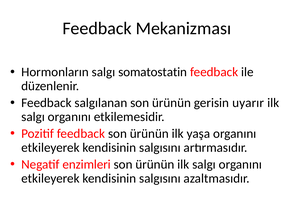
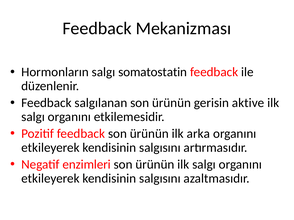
uyarır: uyarır -> aktive (248, 103)
yaşa: yaşa -> arka (198, 134)
